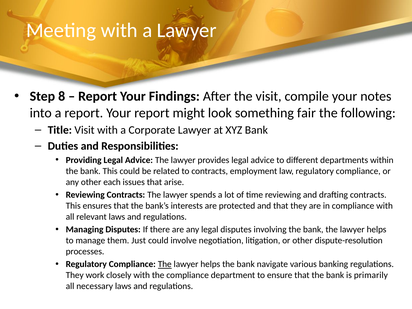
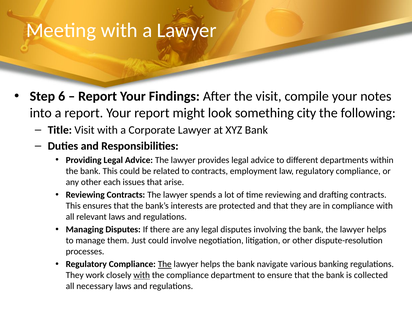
8: 8 -> 6 (62, 96)
fair: fair -> city (307, 113)
with underline: none -> present (142, 275)
primarily: primarily -> collected (371, 275)
